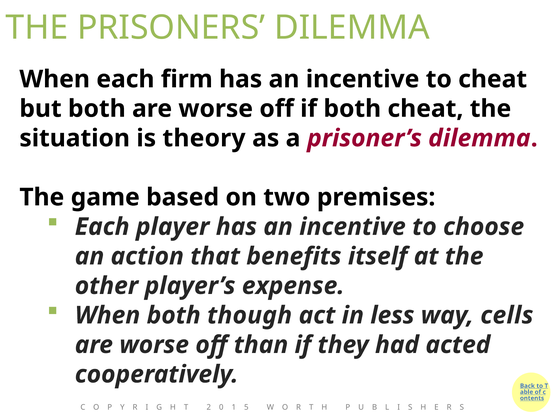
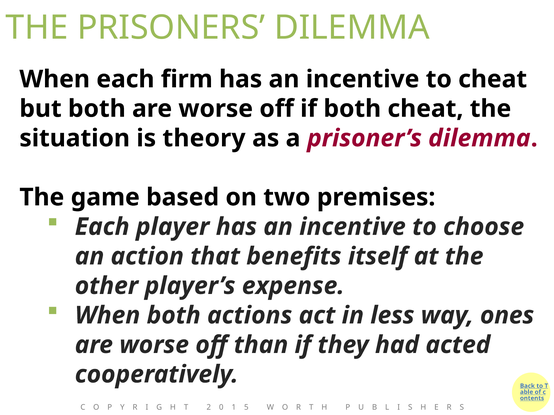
though: though -> actions (250, 316)
cells: cells -> ones (507, 316)
